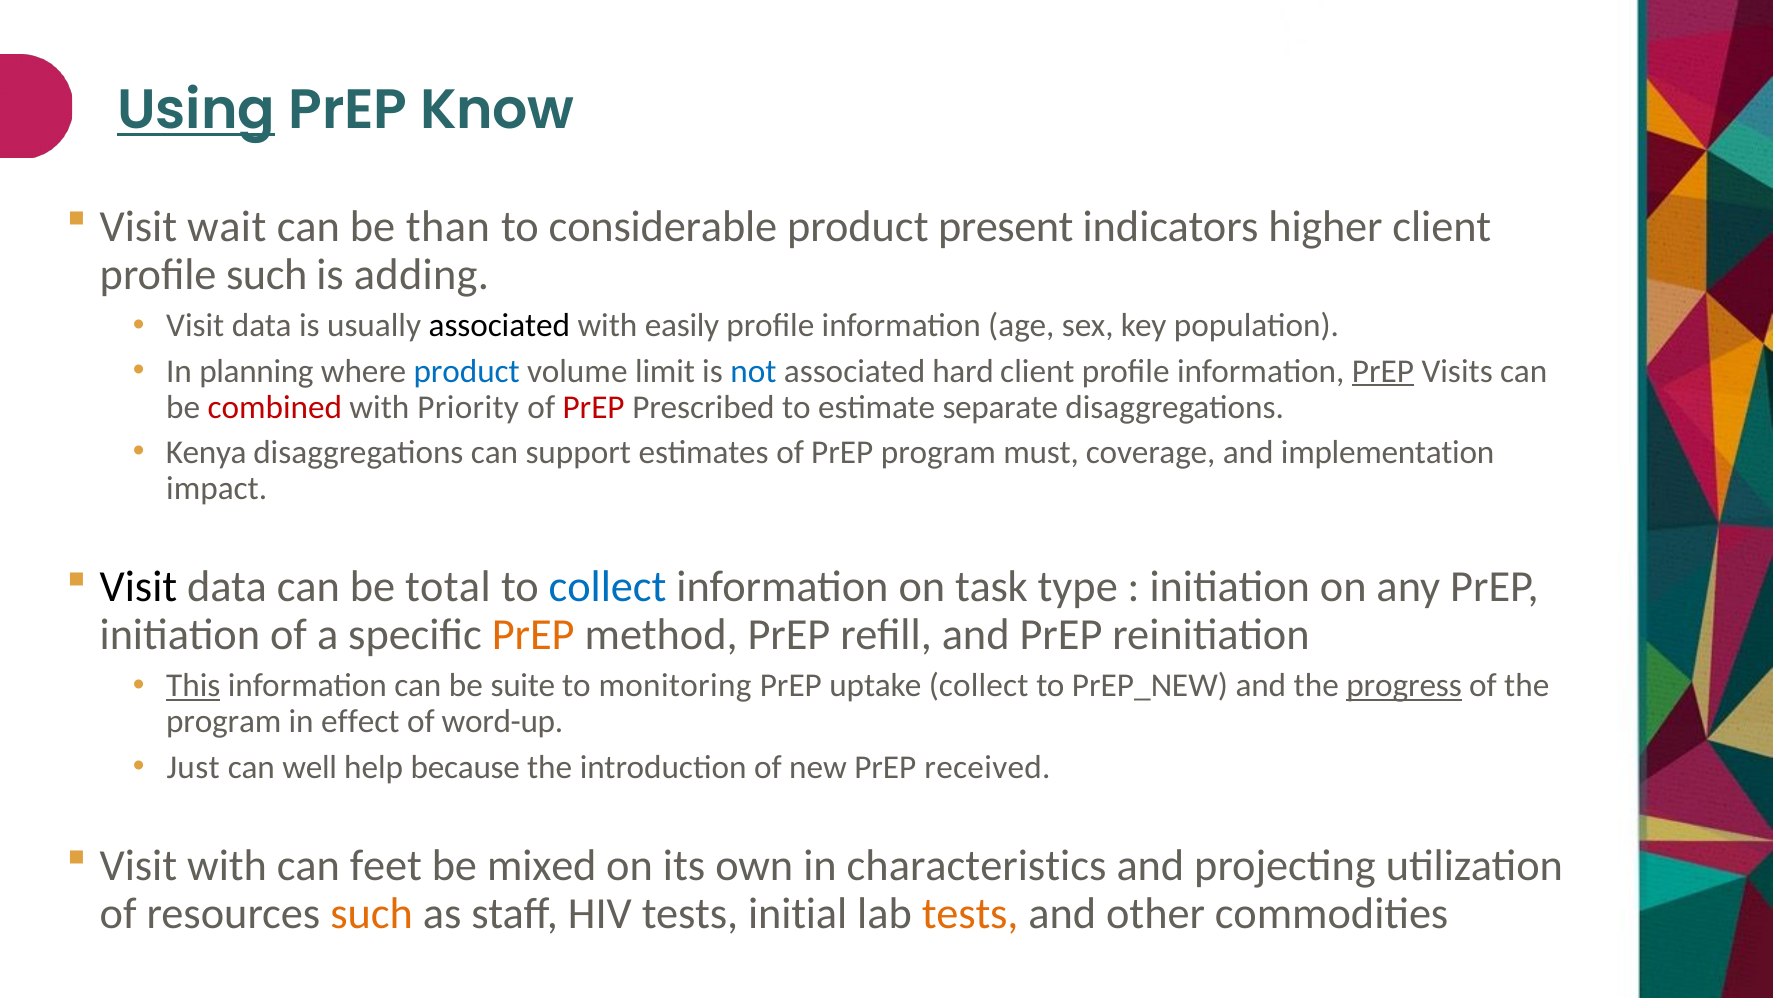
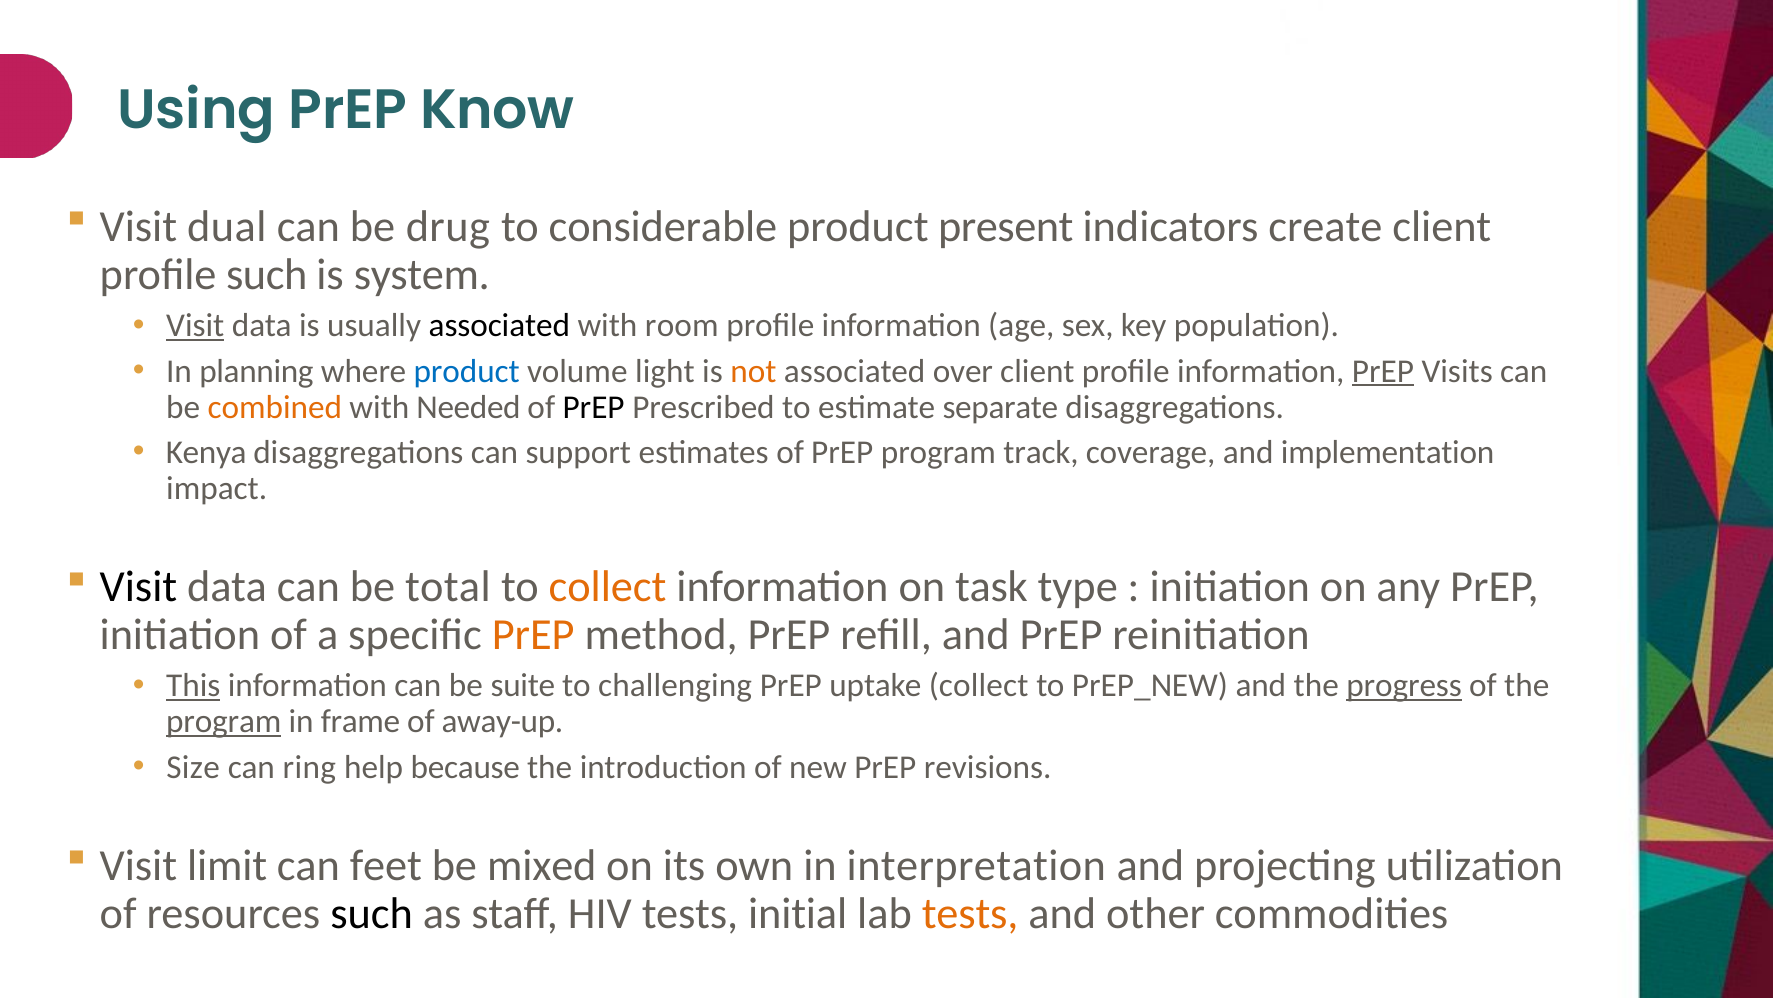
Using underline: present -> none (196, 110)
wait: wait -> dual (227, 227)
than: than -> drug (448, 227)
higher: higher -> create (1325, 227)
adding: adding -> system (422, 275)
Visit underline: none -> present (195, 326)
easily: easily -> room (682, 326)
limit: limit -> light (665, 371)
not colour: blue -> orange (753, 371)
hard: hard -> over (963, 371)
combined colour: red -> orange (275, 407)
Priority: Priority -> Needed (469, 407)
PrEP colour: red -> black (594, 407)
must: must -> track (1041, 452)
collect colour: blue -> orange (608, 587)
monitoring: monitoring -> challenging (675, 686)
program underline: none -> present (224, 721)
effect: effect -> frame (360, 721)
word-up: word-up -> away-up (502, 721)
Just: Just -> Size (193, 767)
well: well -> ring (309, 767)
received: received -> revisions (988, 767)
Visit with: with -> limit (227, 865)
characteristics: characteristics -> interpretation (976, 865)
such colour: orange -> black (372, 913)
